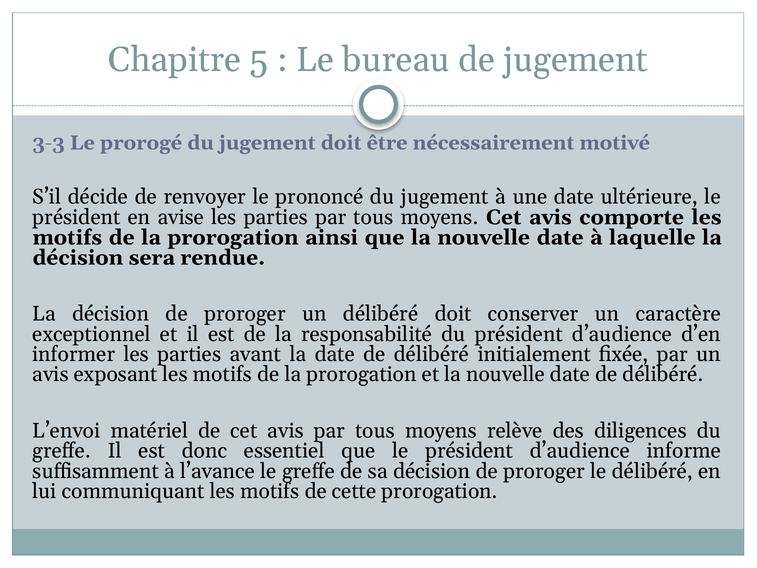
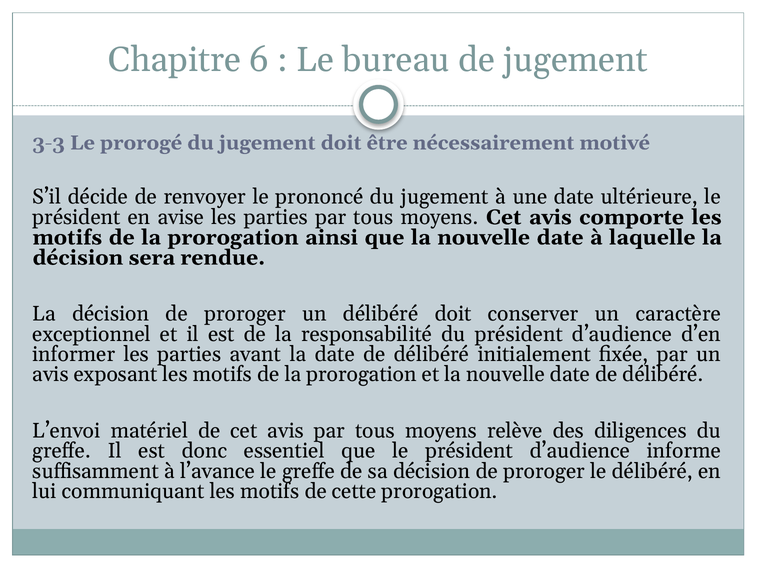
5: 5 -> 6 (259, 60)
